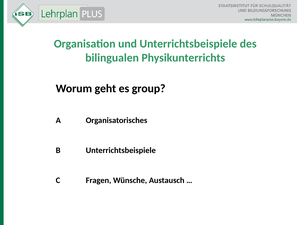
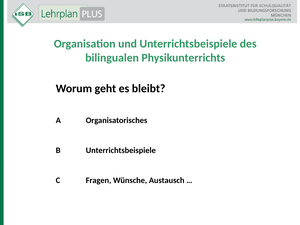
group: group -> bleibt (149, 89)
